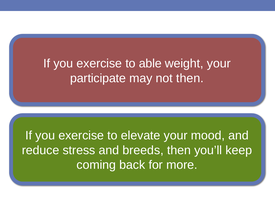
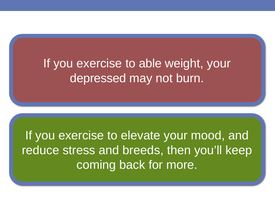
participate: participate -> depressed (98, 78)
not then: then -> burn (190, 78)
